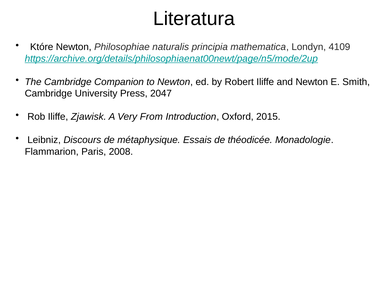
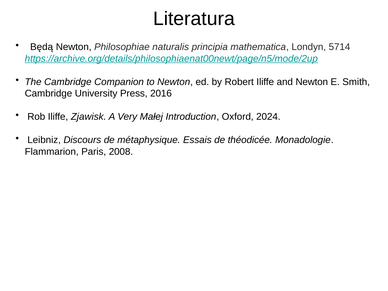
Które: Które -> Będą (42, 47)
4109: 4109 -> 5714 (339, 47)
2047: 2047 -> 2016 (161, 93)
From: From -> Małej (151, 117)
2015: 2015 -> 2024 (268, 117)
